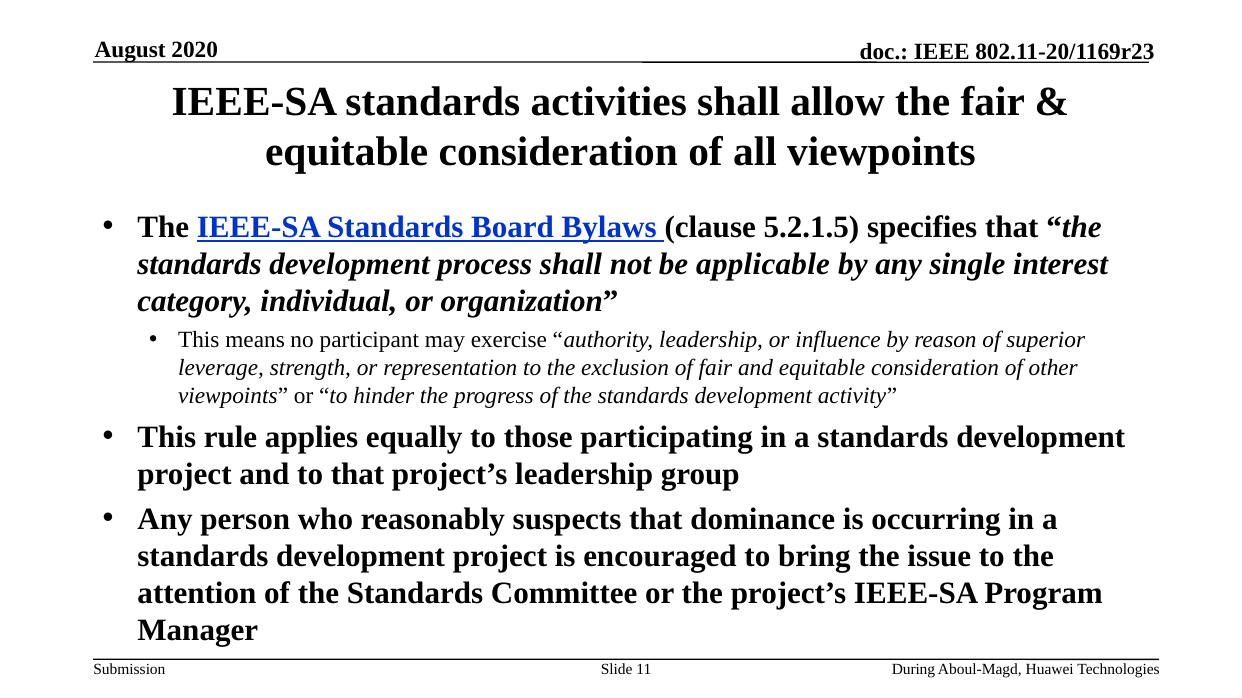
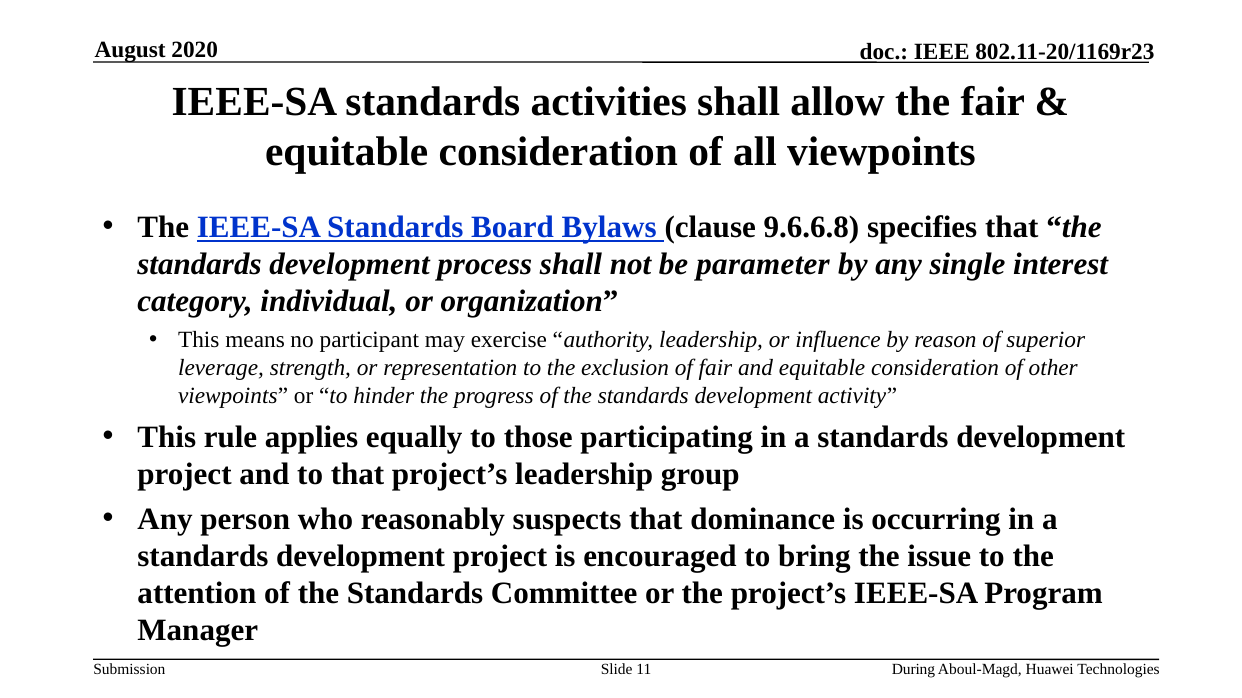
5.2.1.5: 5.2.1.5 -> 9.6.6.8 (811, 227)
applicable: applicable -> parameter (763, 265)
